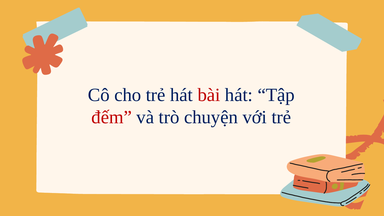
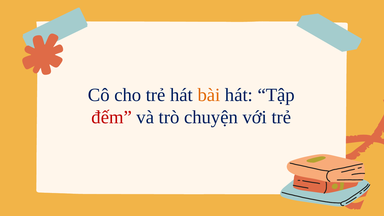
bài colour: red -> orange (209, 95)
